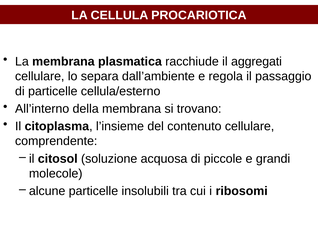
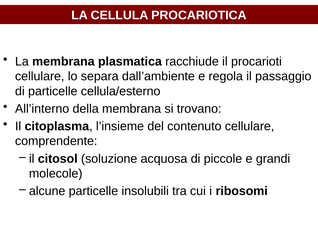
aggregati: aggregati -> procarioti (256, 61)
